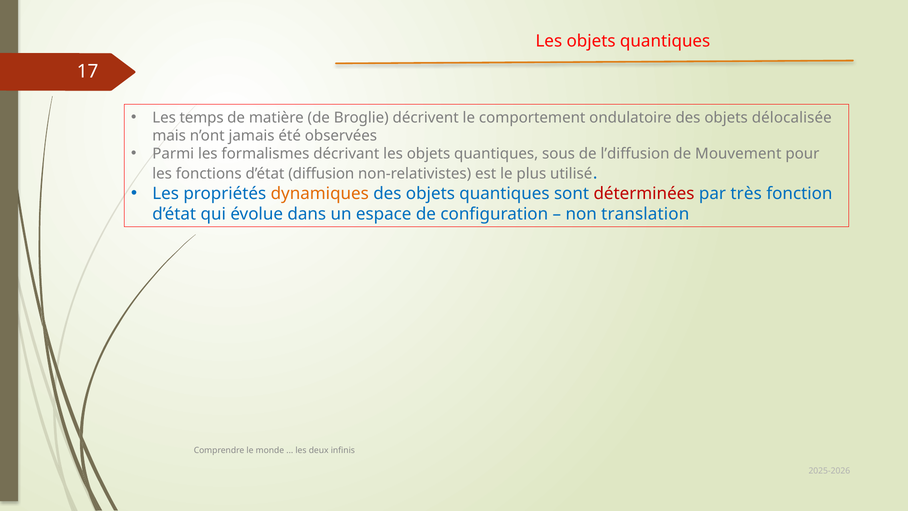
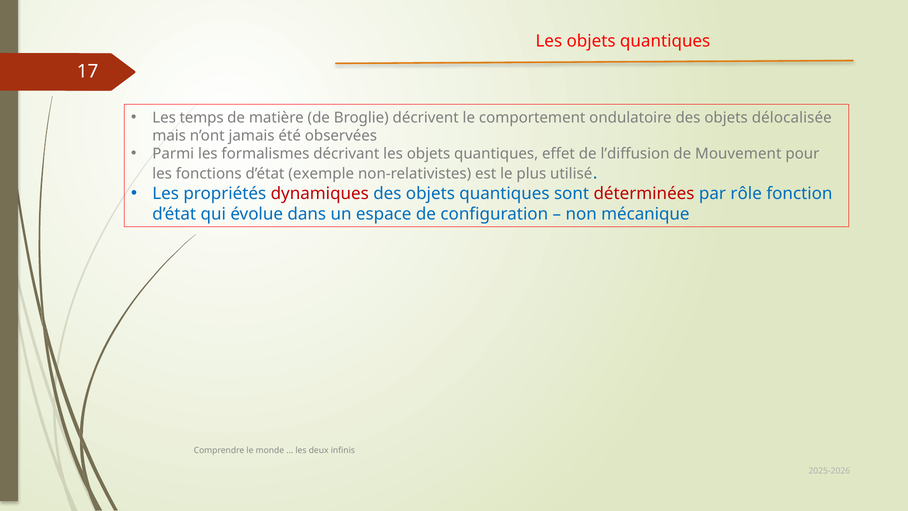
sous: sous -> effet (559, 154)
diffusion: diffusion -> exemple (321, 174)
dynamiques colour: orange -> red (320, 194)
très: très -> rôle (746, 194)
translation: translation -> mécanique (645, 214)
